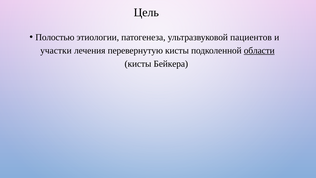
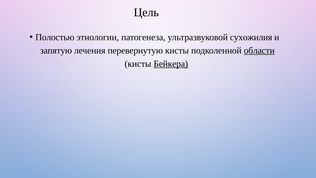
пациентов: пациентов -> сухожилия (251, 37)
участки: участки -> запятую (56, 51)
Бейкера underline: none -> present (171, 64)
